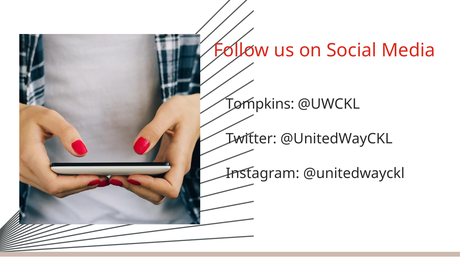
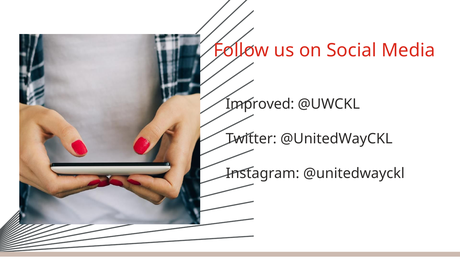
Tompkins: Tompkins -> Improved (260, 104)
